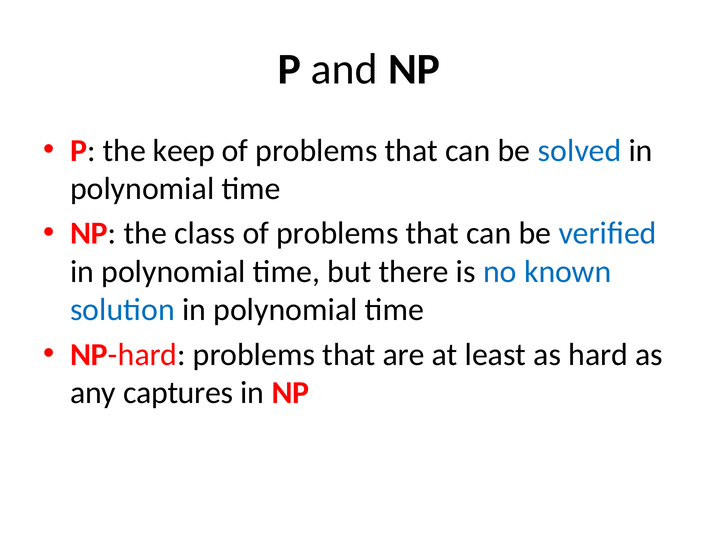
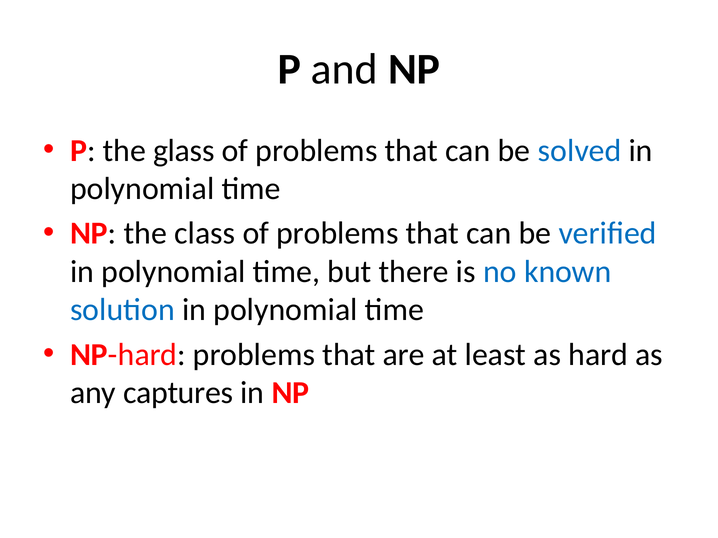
keep: keep -> glass (184, 151)
